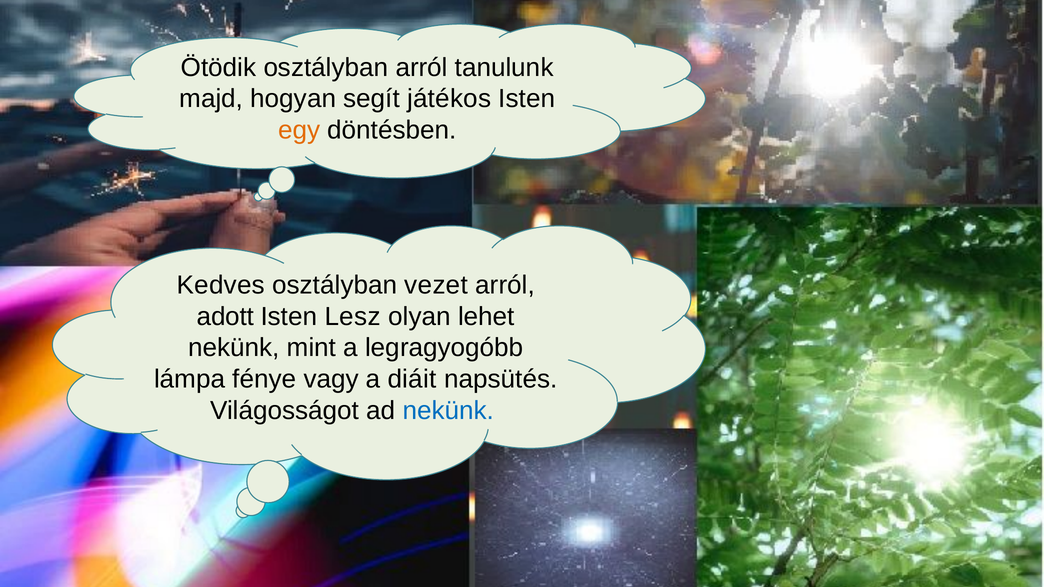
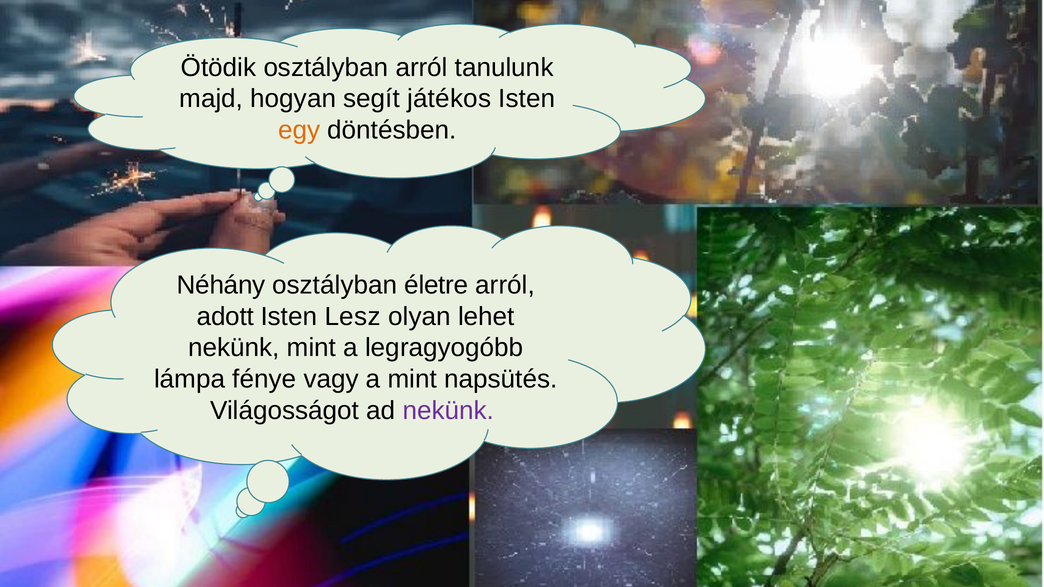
Kedves: Kedves -> Néhány (221, 285)
vezet: vezet -> életre (436, 285)
a diáit: diáit -> mint (412, 379)
nekünk colour: blue -> purple (448, 411)
